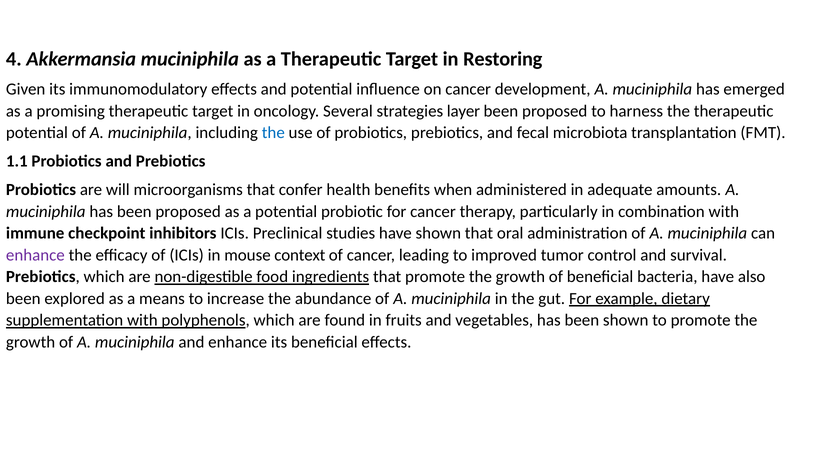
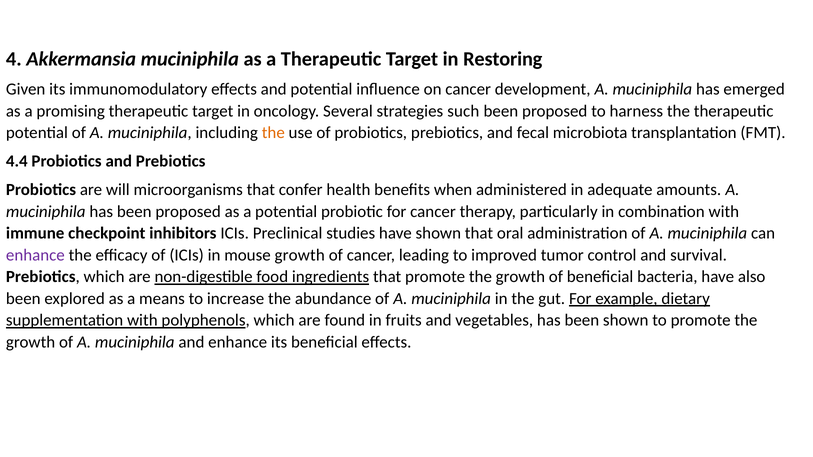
layer: layer -> such (463, 111)
the colour: blue -> orange (273, 133)
1.1: 1.1 -> 4.4 (17, 161)
mouse context: context -> growth (300, 255)
